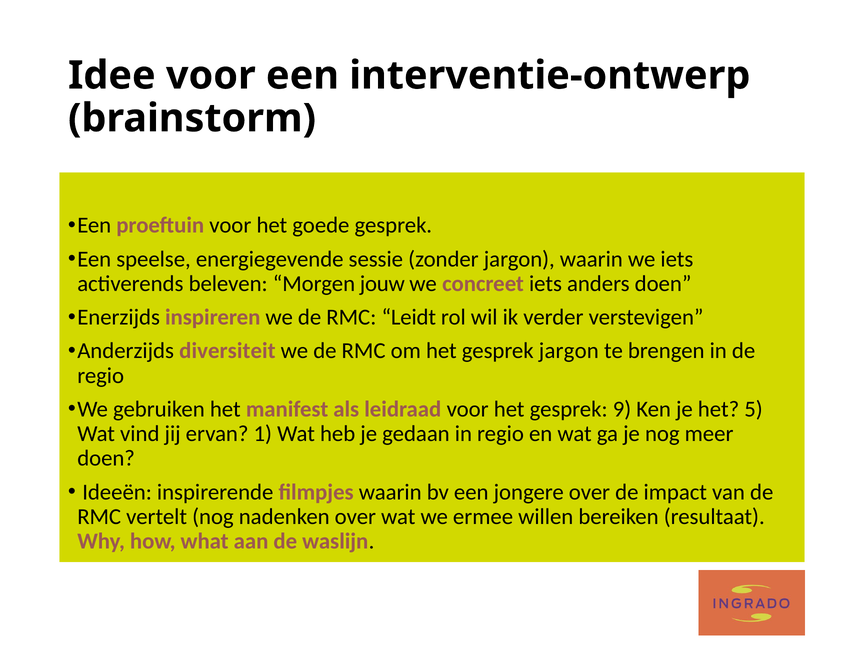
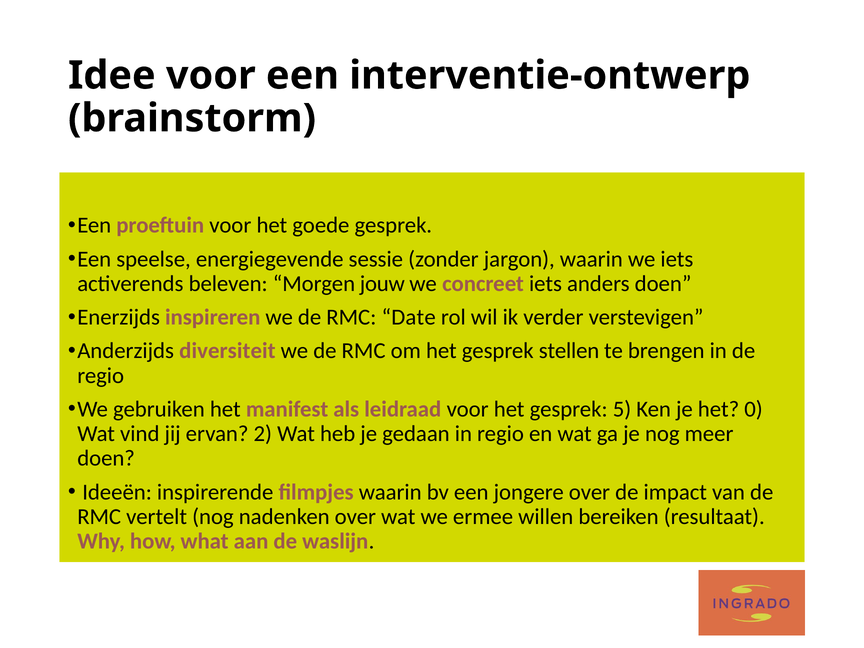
Leidt: Leidt -> Date (409, 317)
gesprek jargon: jargon -> stellen (569, 351)
9: 9 -> 5 (622, 409)
5: 5 -> 0 (754, 409)
1: 1 -> 2 (263, 434)
